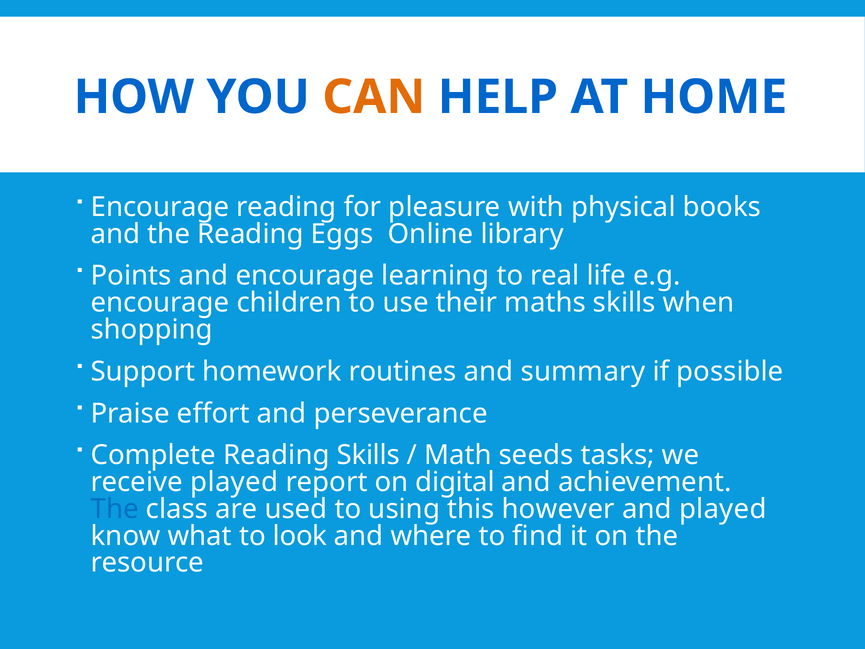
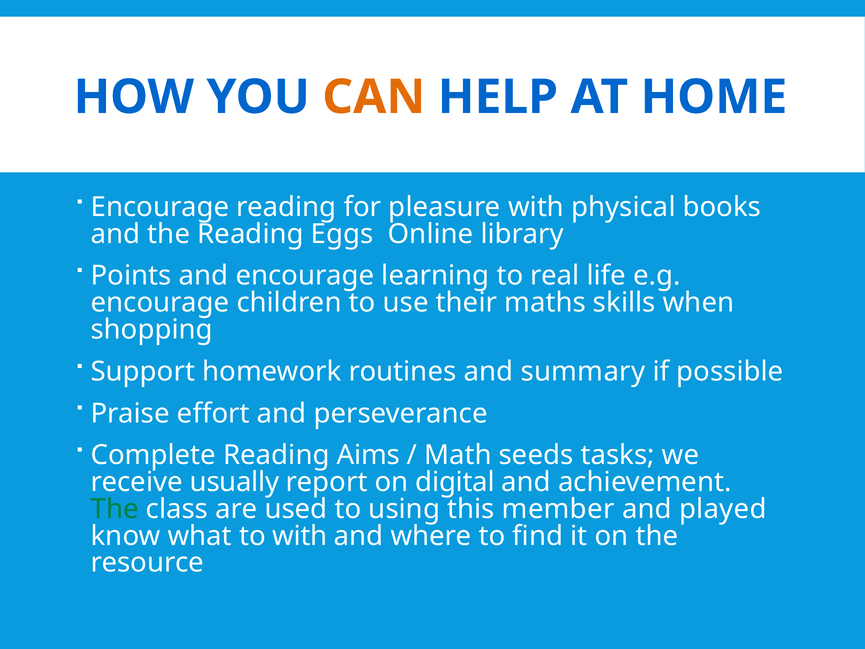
Reading Skills: Skills -> Aims (368, 455)
receive played: played -> usually (234, 482)
The colour: blue -> green (115, 509)
however: however -> member (558, 509)
to look: look -> with (300, 536)
